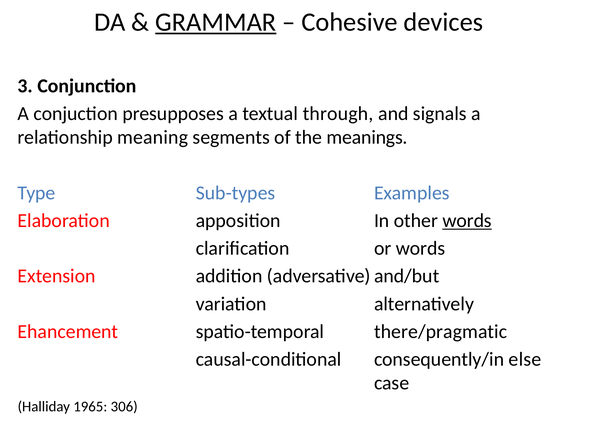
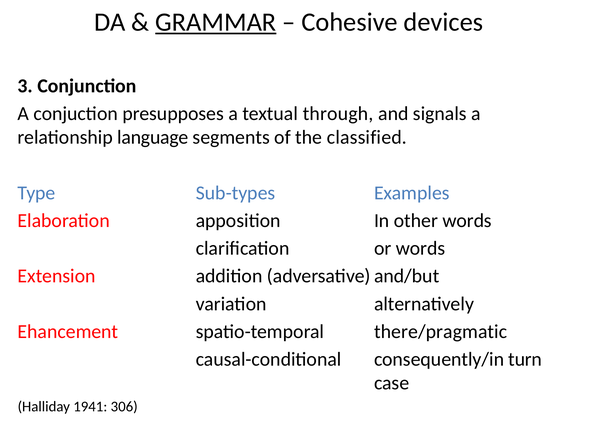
meaning: meaning -> language (153, 137)
meanings: meanings -> classified (367, 137)
words underline: present -> none (467, 220)
else: else -> turn (525, 359)
1965: 1965 -> 1941 (90, 406)
